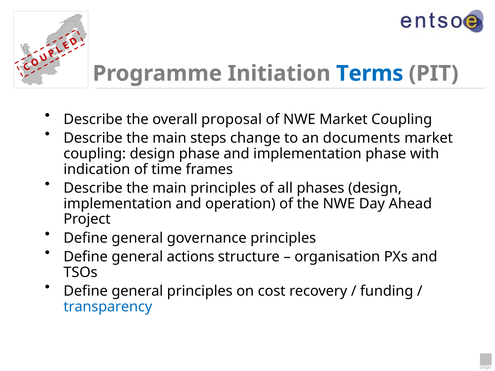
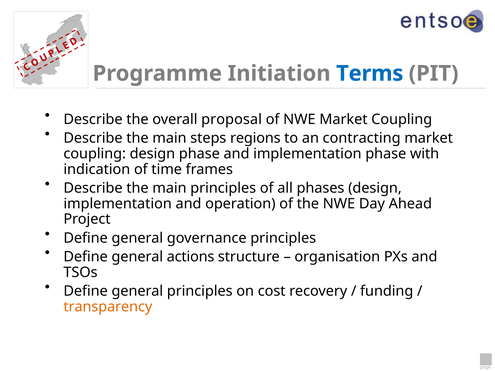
change: change -> regions (255, 138)
documents: documents -> contracting (362, 138)
transparency colour: blue -> orange (108, 307)
